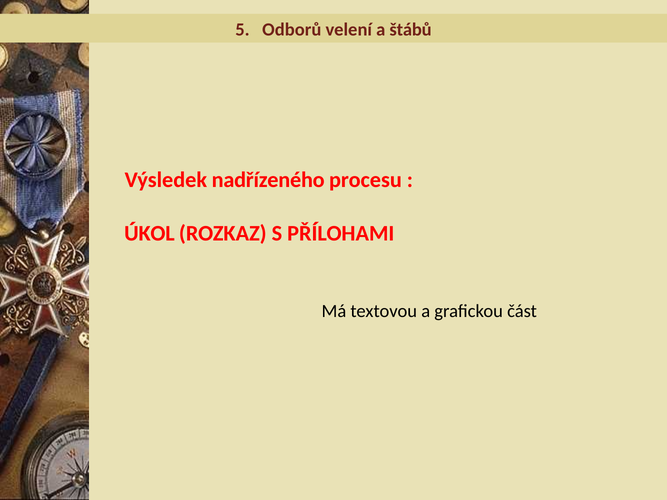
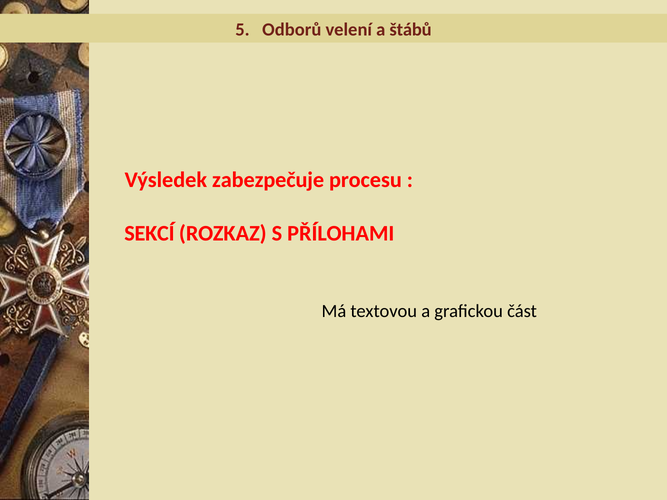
nadřízeného: nadřízeného -> zabezpečuje (268, 180)
ÚKOL: ÚKOL -> SEKCÍ (149, 234)
